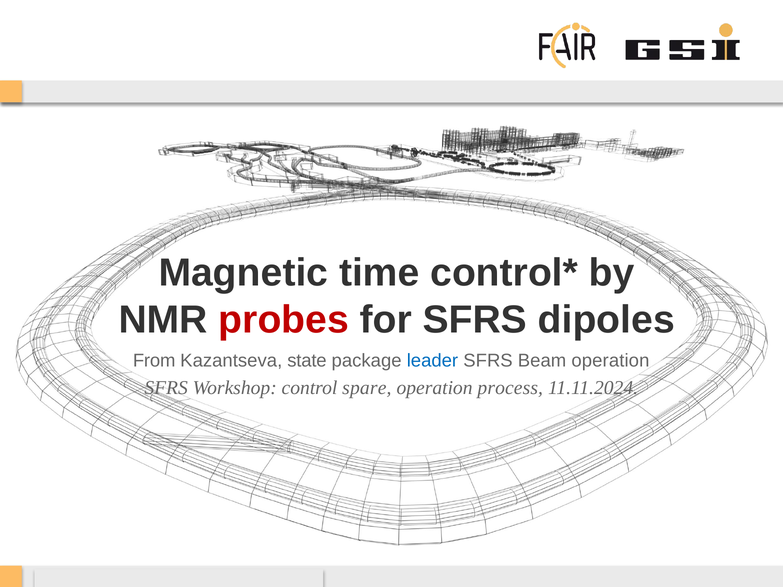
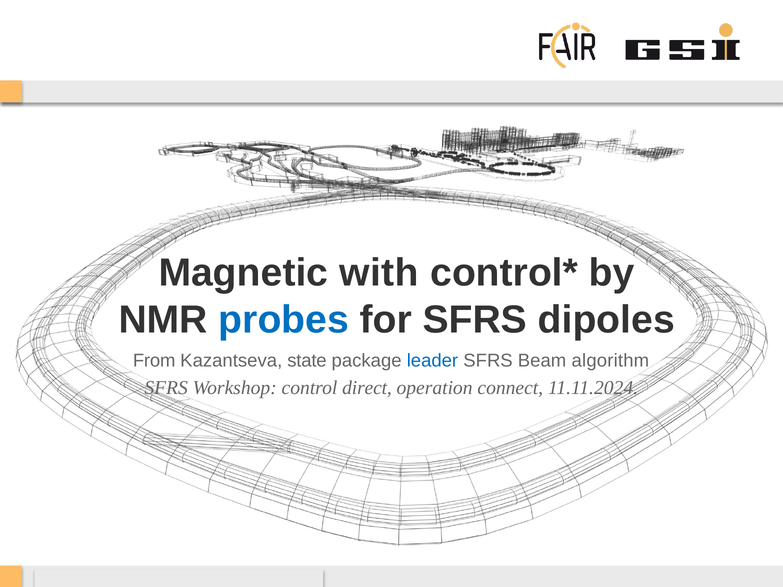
time: time -> with (379, 273)
probes colour: red -> blue (284, 320)
Beam operation: operation -> algorithm (610, 361)
spare: spare -> direct (367, 388)
process: process -> connect (510, 388)
